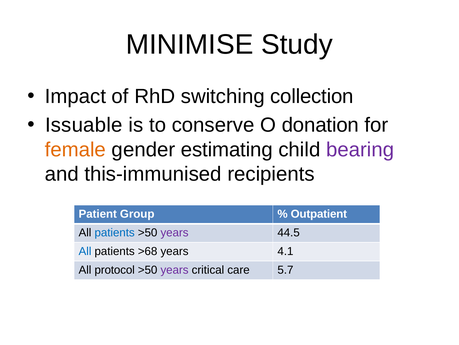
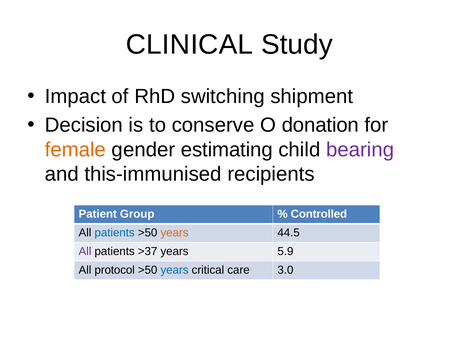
MINIMISE: MINIMISE -> CLINICAL (189, 44)
collection: collection -> shipment (312, 96)
Issuable: Issuable -> Decision (84, 125)
Outpatient: Outpatient -> Controlled (319, 214)
years colour: purple -> orange (175, 232)
All colour: blue -> purple (85, 251)
>68: >68 -> >37 (148, 251)
4.1: 4.1 -> 5.9 (285, 251)
years colour: purple -> blue (175, 269)
5.7: 5.7 -> 3.0 (285, 269)
